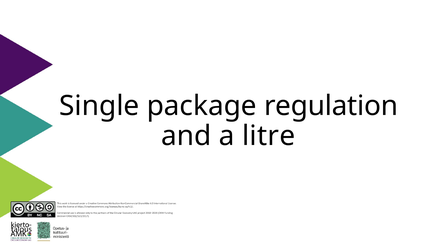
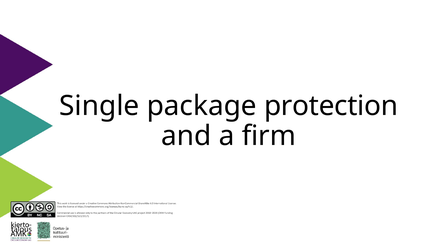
regulation: regulation -> protection (331, 106)
litre: litre -> firm (269, 136)
